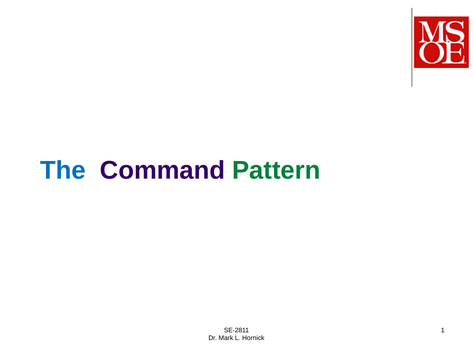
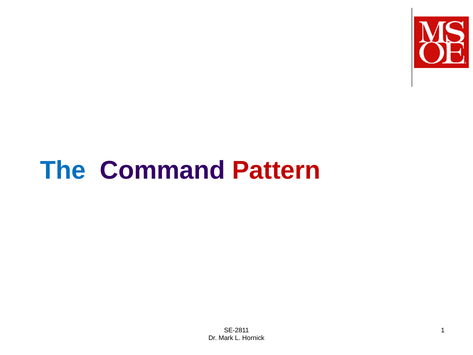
Pattern colour: green -> red (276, 170)
